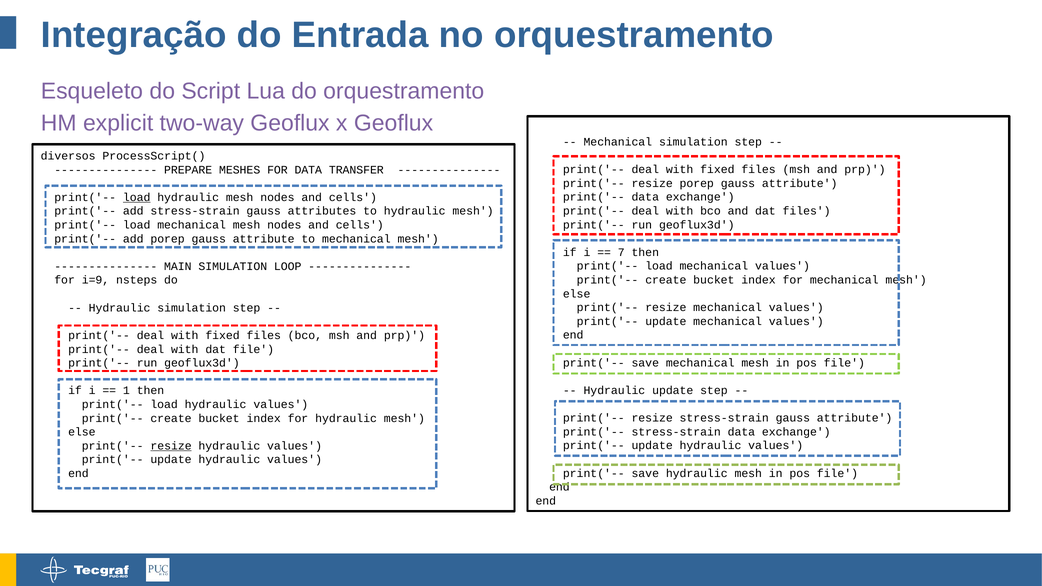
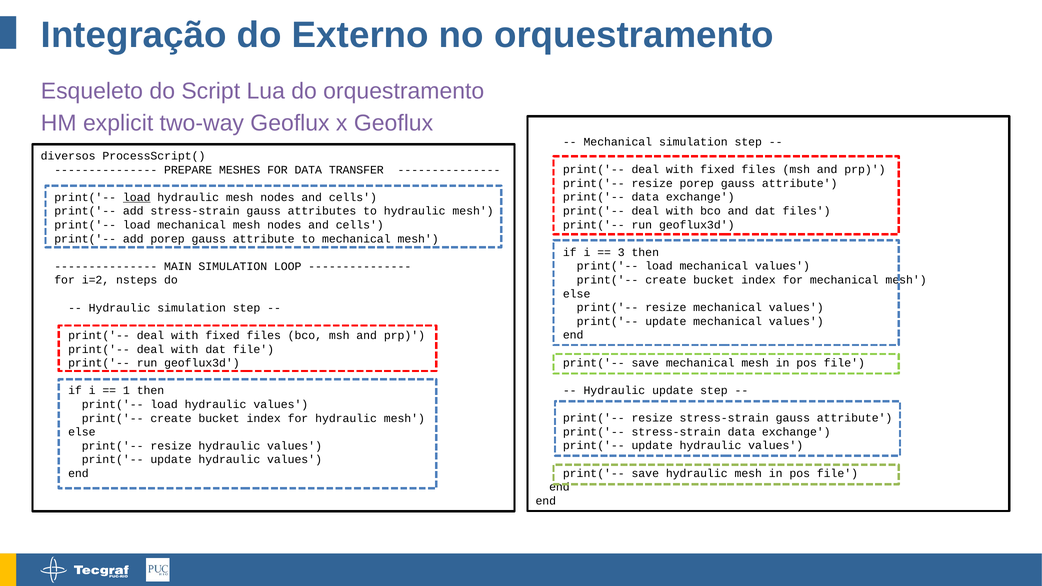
Entrada: Entrada -> Externo (360, 35)
7: 7 -> 3 (621, 252)
i=9: i=9 -> i=2 (96, 280)
resize underline: present -> none (171, 446)
